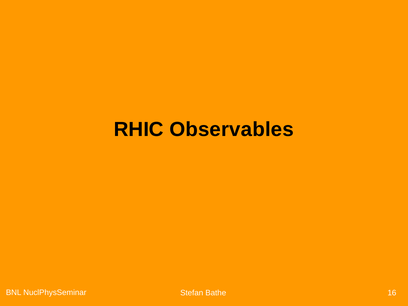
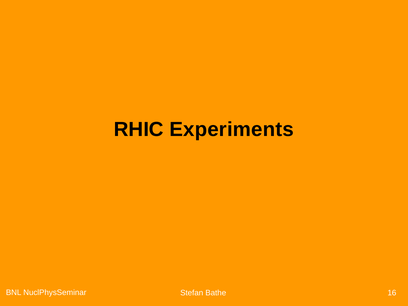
Observables: Observables -> Experiments (232, 129)
